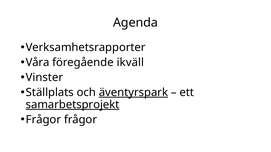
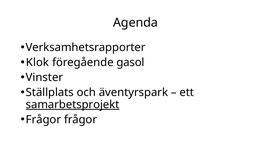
Våra: Våra -> Klok (37, 63)
ikväll: ikväll -> gasol (131, 63)
äventyrspark underline: present -> none (133, 93)
